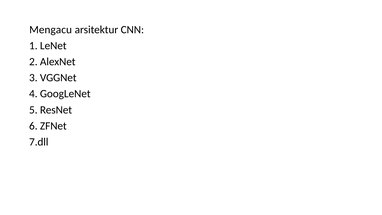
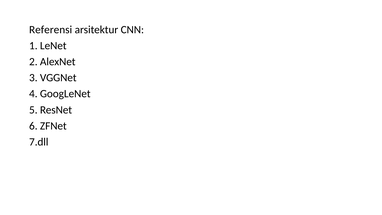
Mengacu: Mengacu -> Referensi (51, 30)
